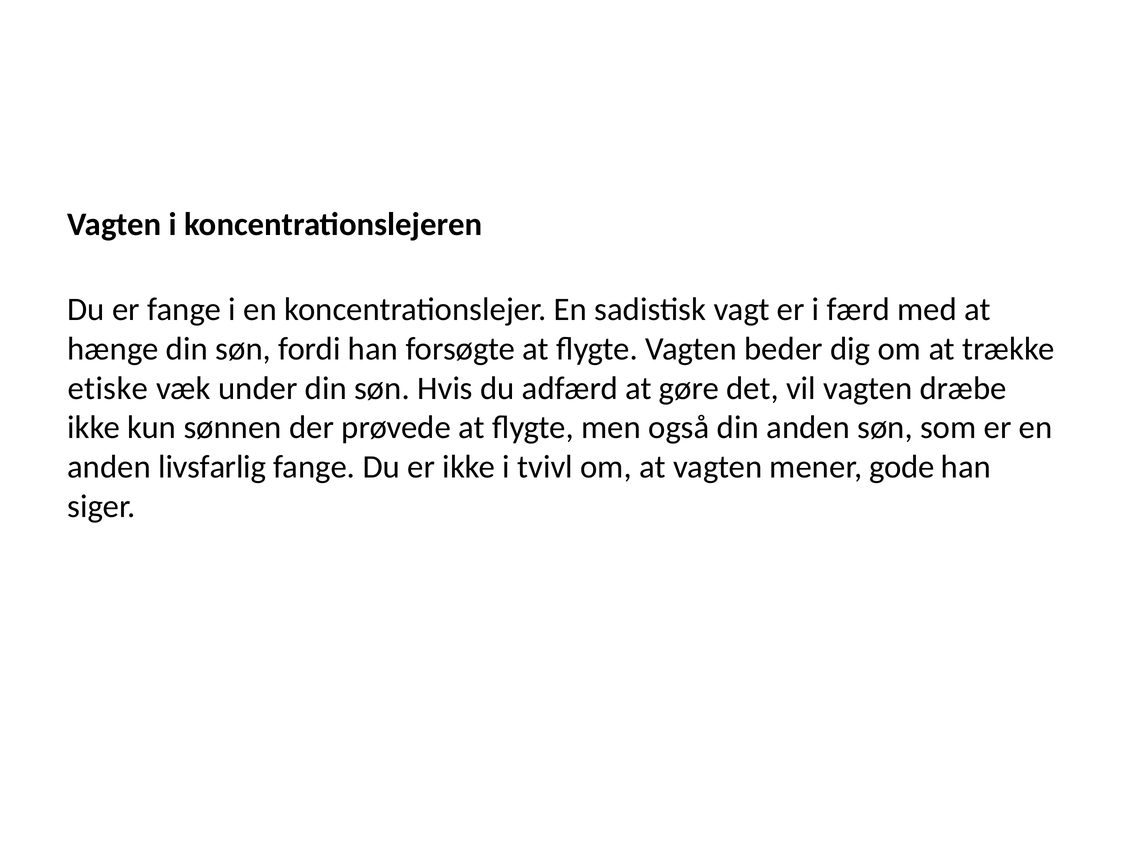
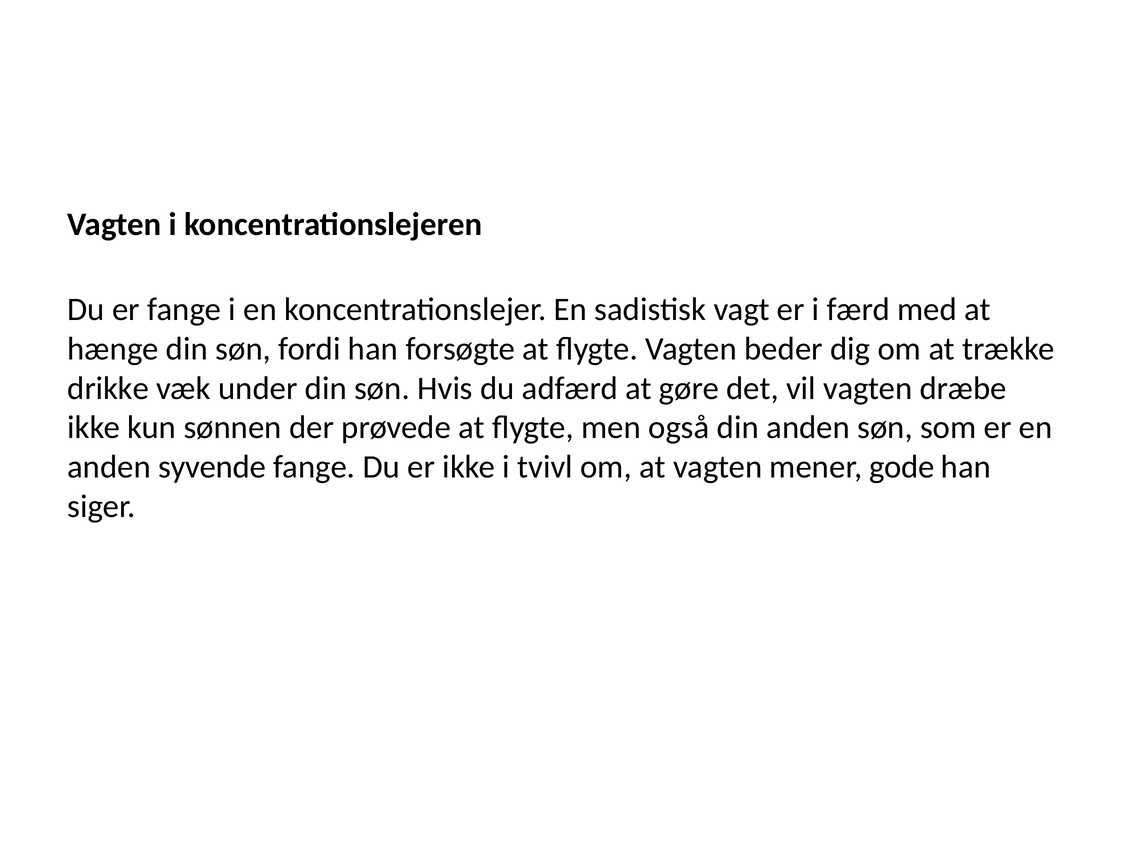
etiske: etiske -> drikke (108, 388)
livsfarlig: livsfarlig -> syvende (212, 467)
